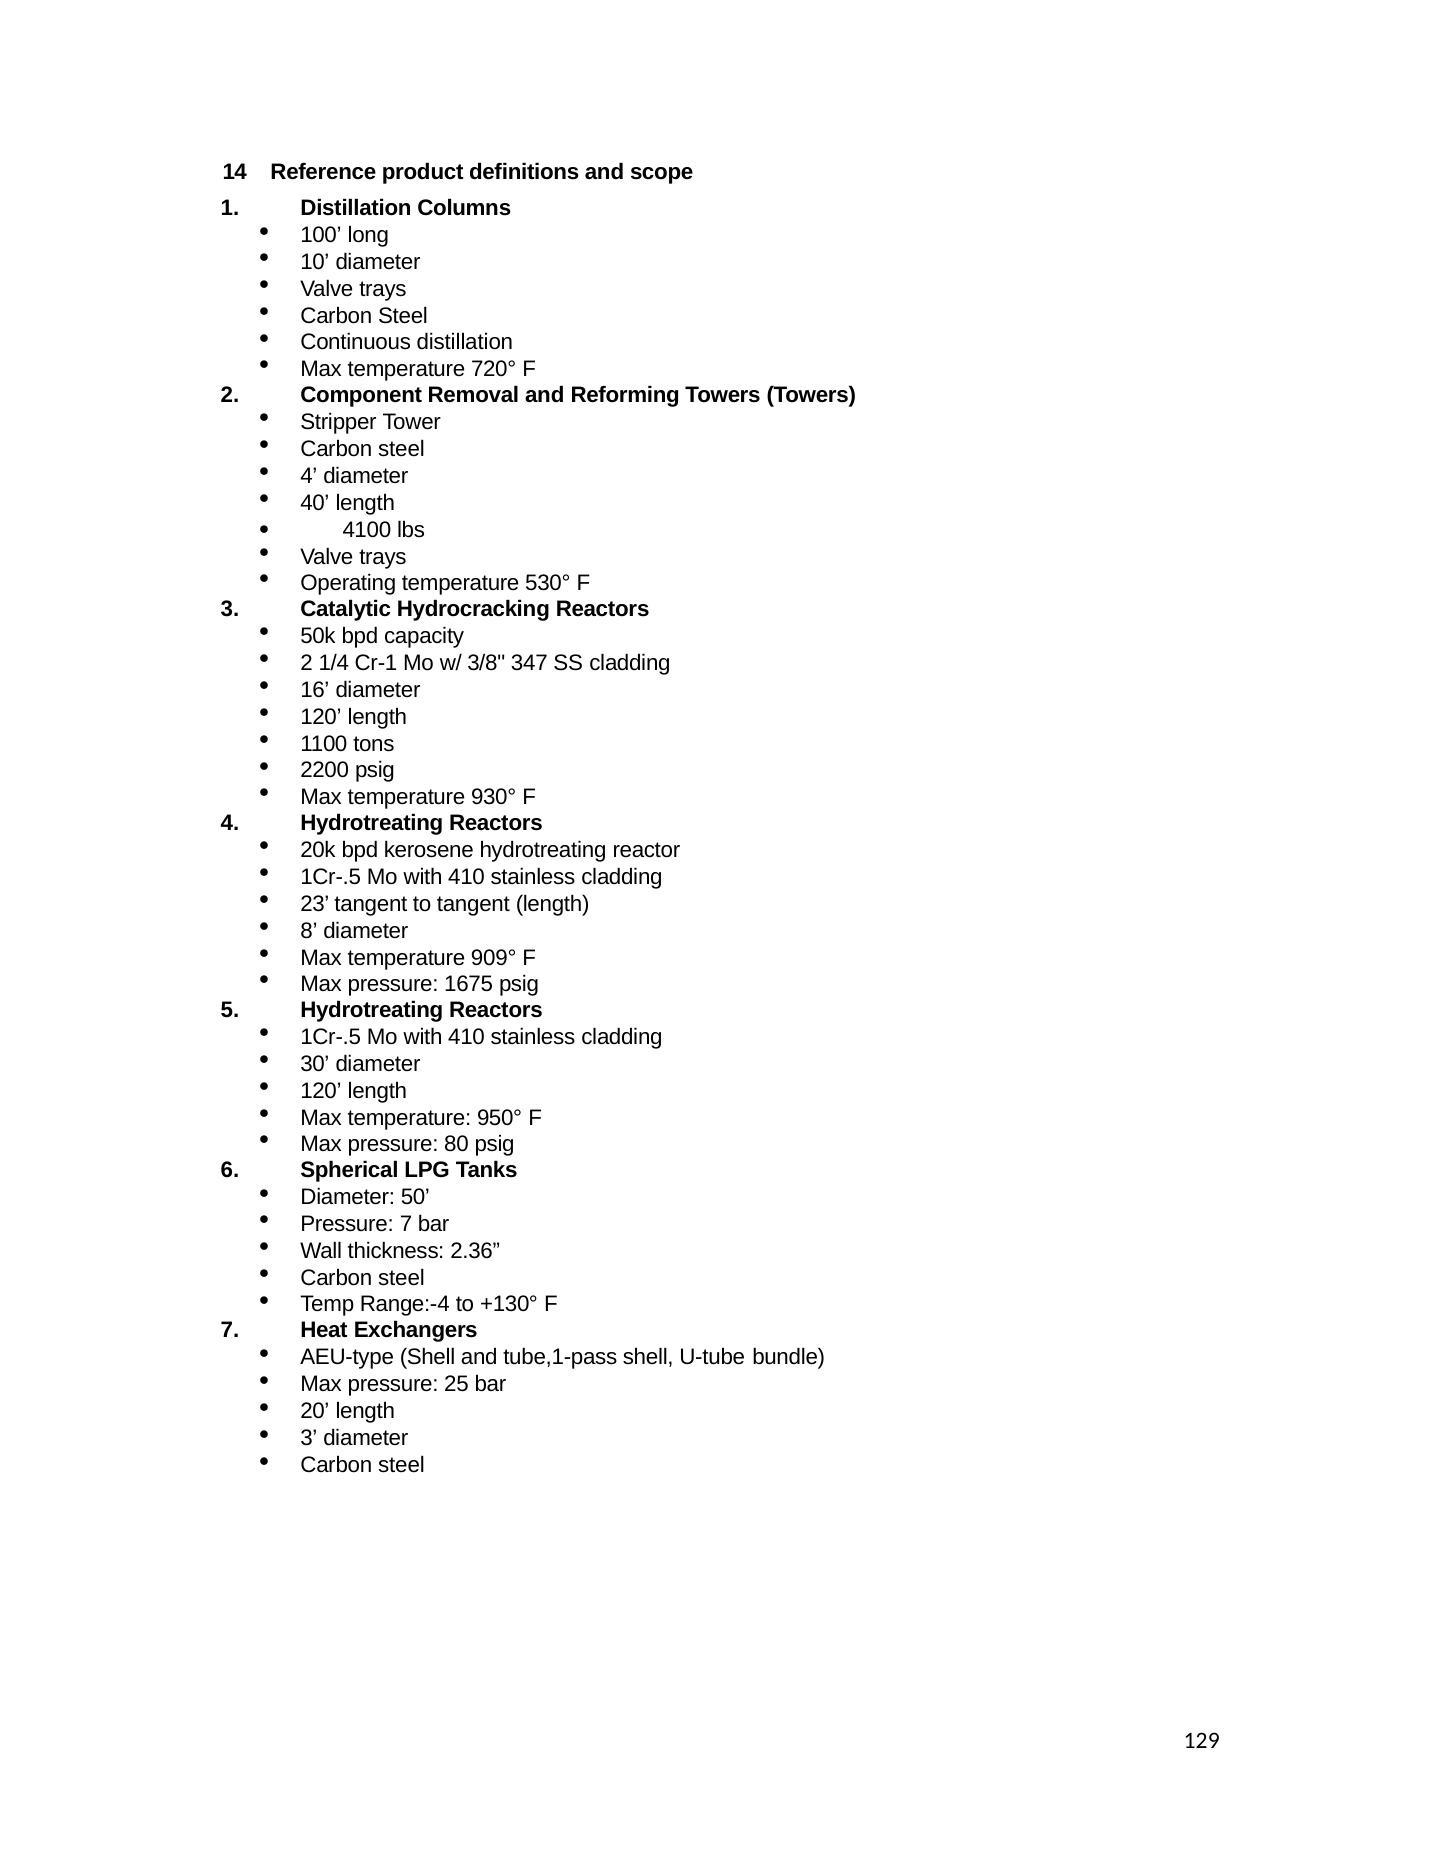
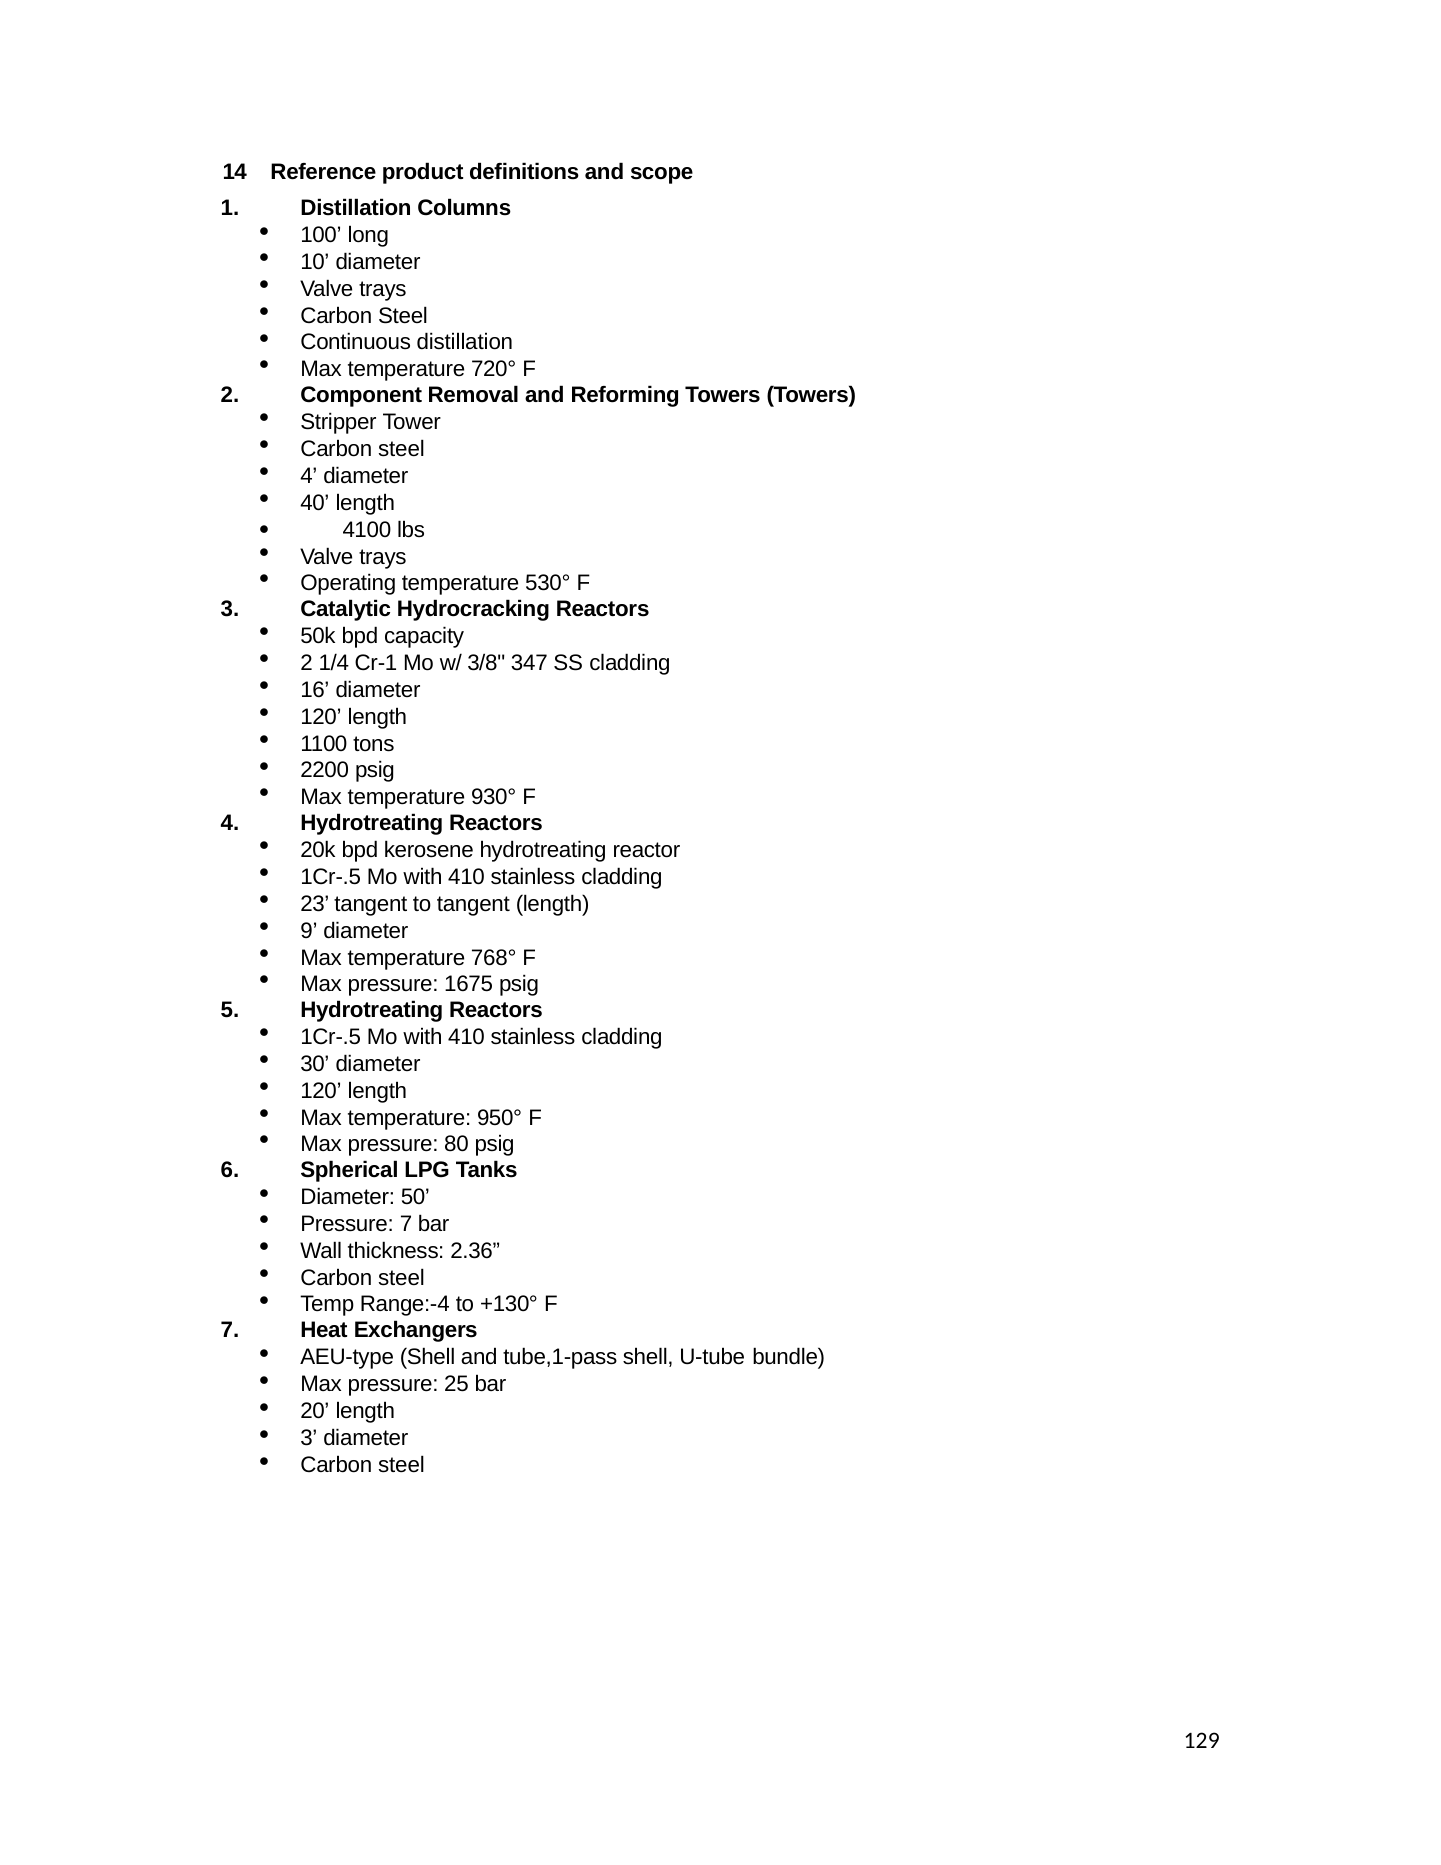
8: 8 -> 9 (309, 931)
909°: 909° -> 768° (494, 958)
